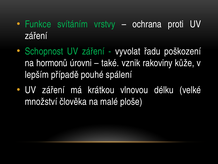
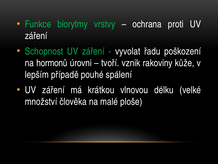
svítáním: svítáním -> biorytmy (73, 24)
také: také -> tvoří (110, 63)
